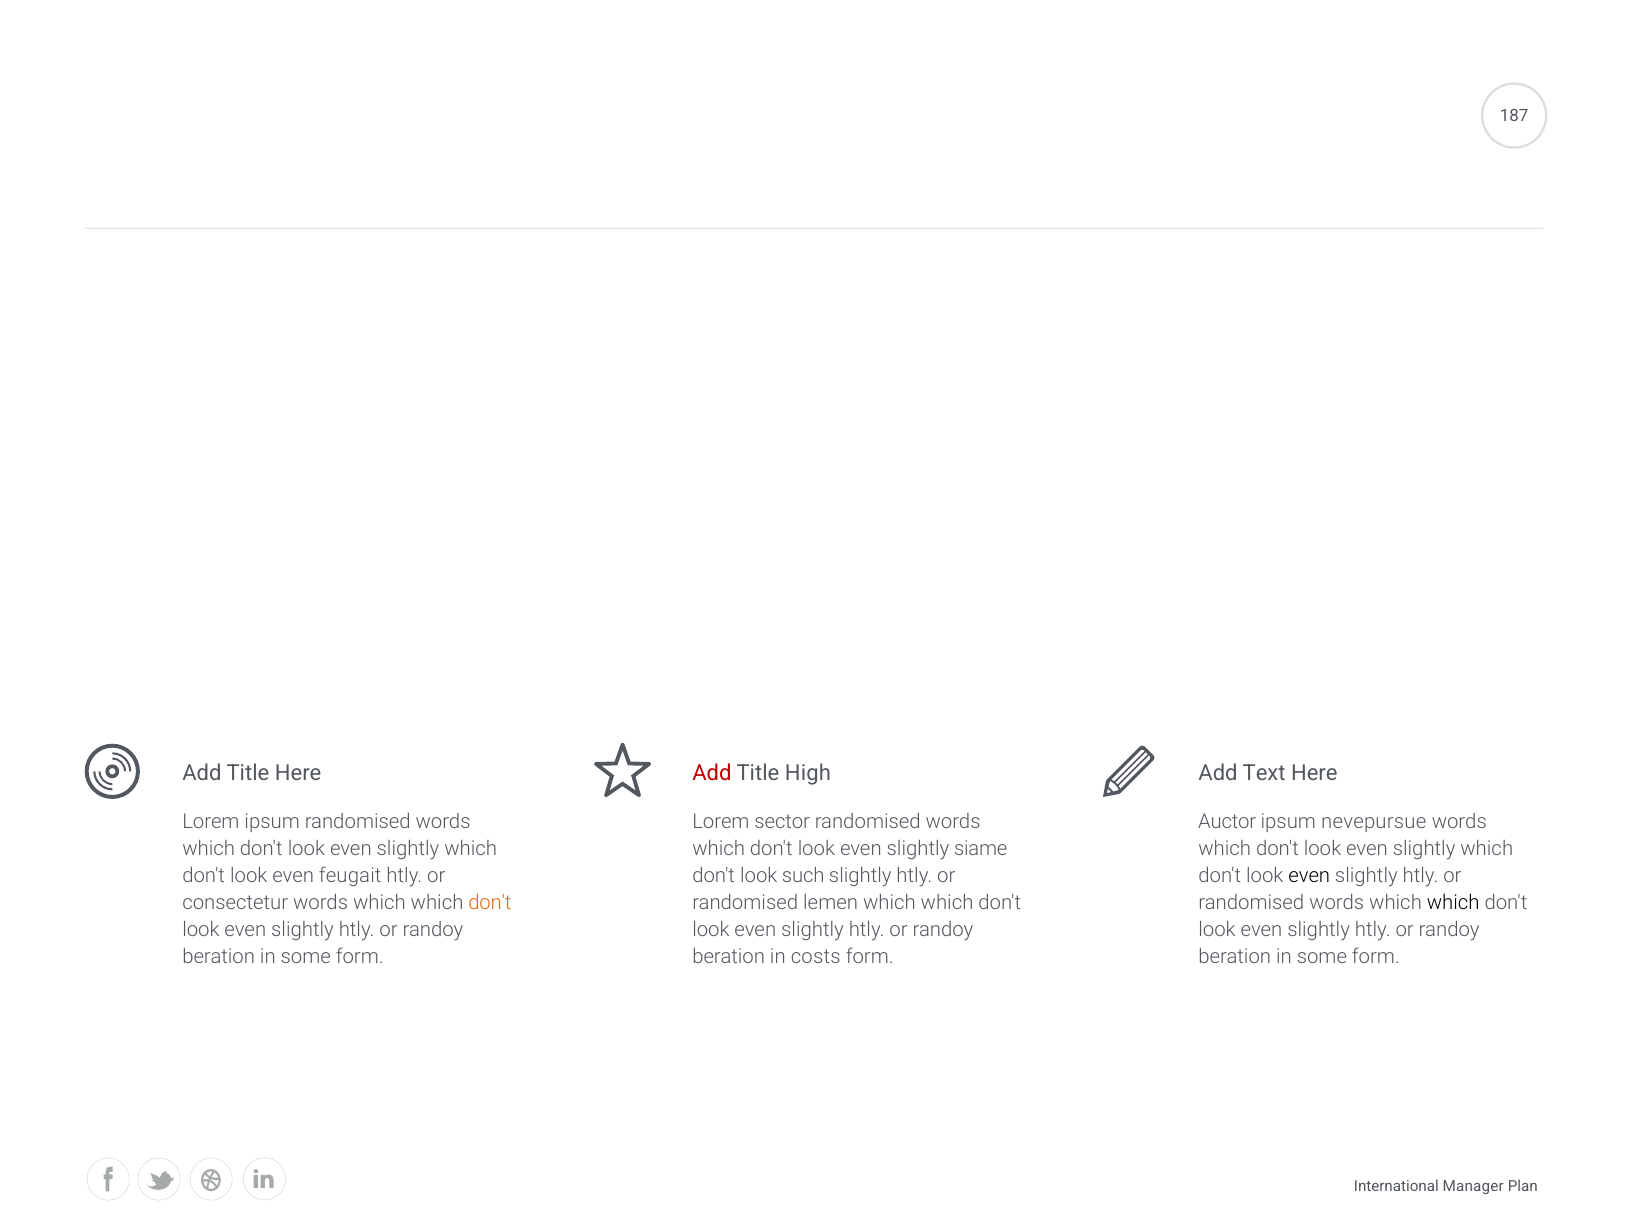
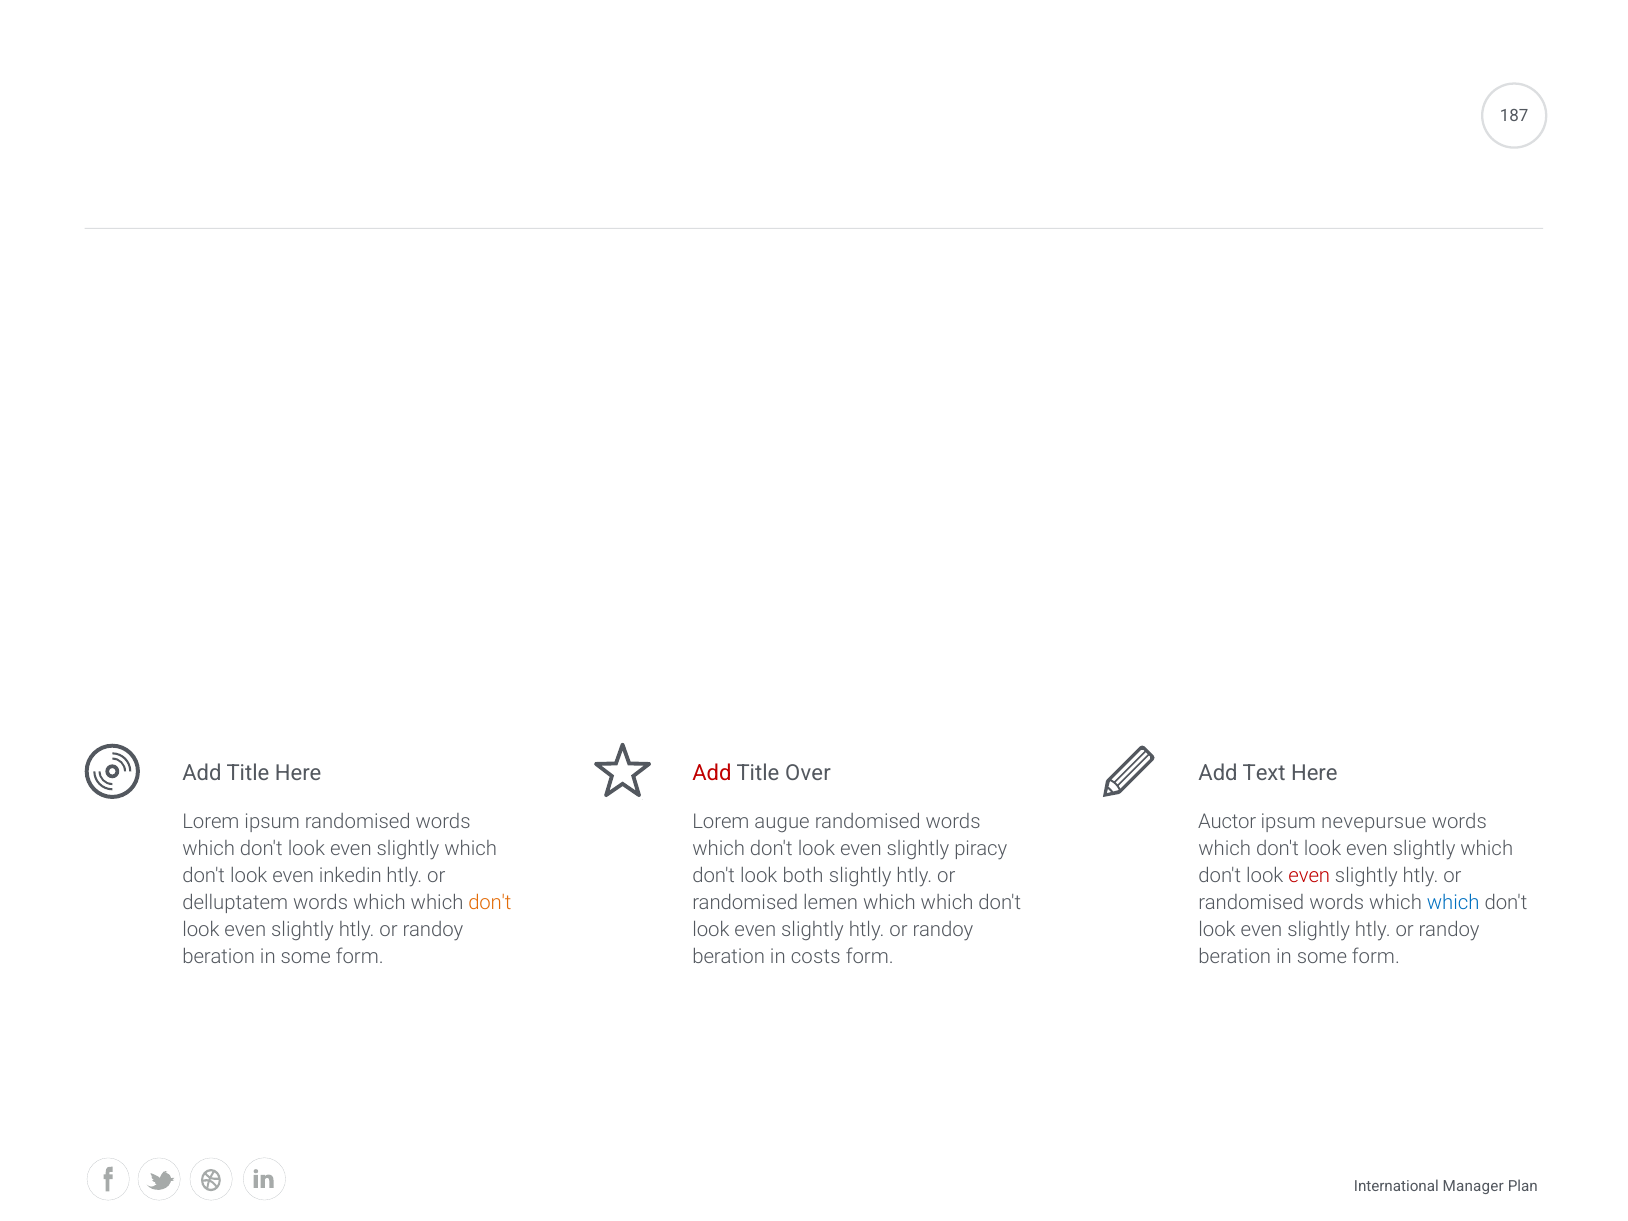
High: High -> Over (808, 773)
sector: sector -> augue (782, 822)
siame: siame -> piracy (981, 849)
feugait: feugait -> inkedin (350, 876)
such: such -> both (803, 876)
even colour: black -> red (1309, 876)
consectetur: consectetur -> delluptatem (235, 903)
which colour: black -> blue (1453, 903)
